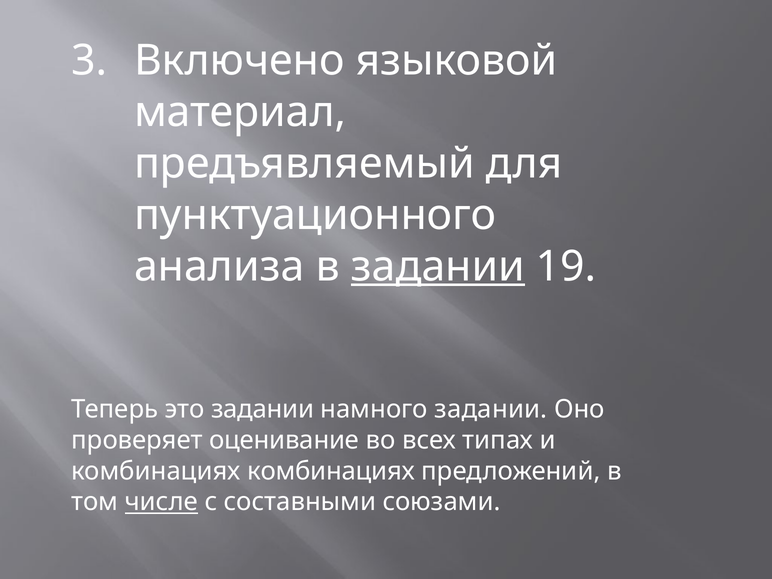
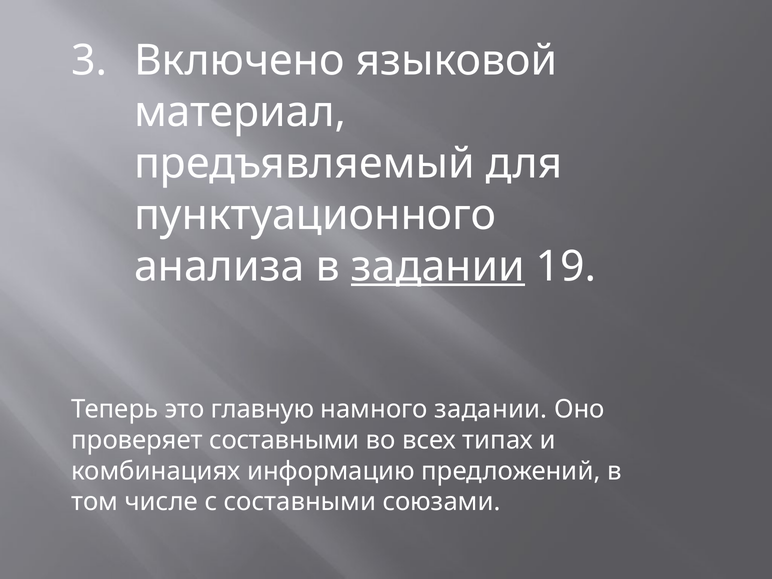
это задании: задании -> главную (263, 409)
проверяет оценивание: оценивание -> составными (284, 440)
комбинациях комбинациях: комбинациях -> информацию (331, 471)
числе underline: present -> none (161, 502)
